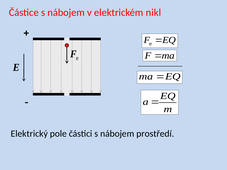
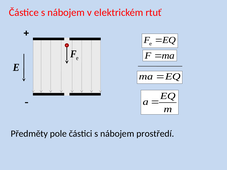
nikl: nikl -> rtuť (154, 13)
Elektrický: Elektrický -> Předměty (29, 134)
